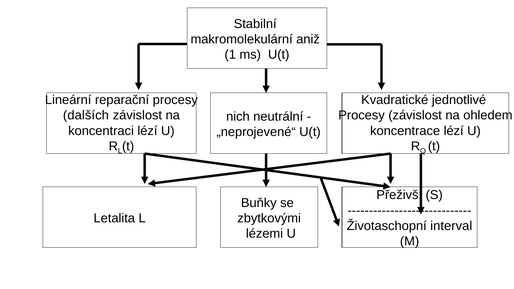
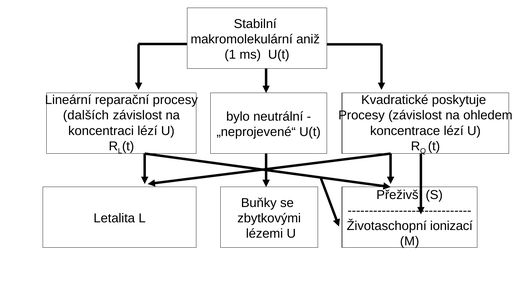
jednotlivé: jednotlivé -> poskytuje (459, 100)
nich: nich -> bylo (238, 116)
interval: interval -> ionizací (451, 226)
